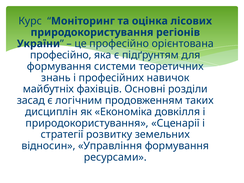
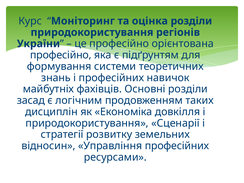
оцінка лісових: лісових -> розділи (191, 21)
Управління формування: формування -> професійних (177, 146)
